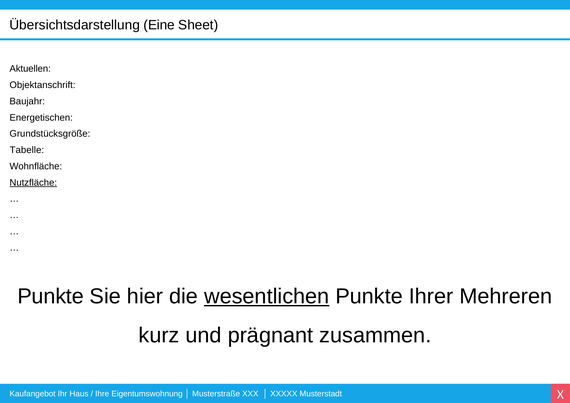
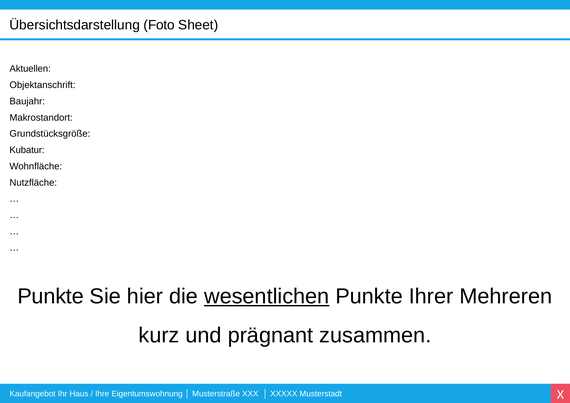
Eine: Eine -> Foto (159, 25)
Energetischen: Energetischen -> Makrostandort (41, 118)
Tabelle: Tabelle -> Kubatur (27, 150)
Nutzfläche underline: present -> none (33, 183)
